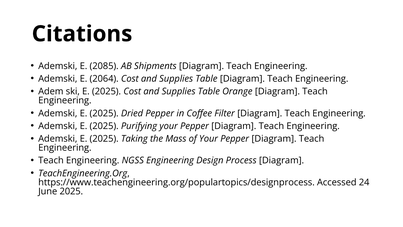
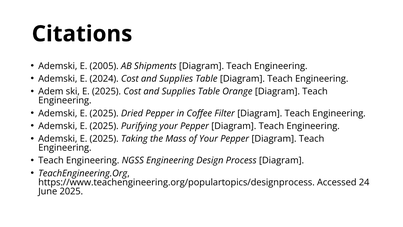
2085: 2085 -> 2005 (104, 66)
2064: 2064 -> 2024 (104, 79)
